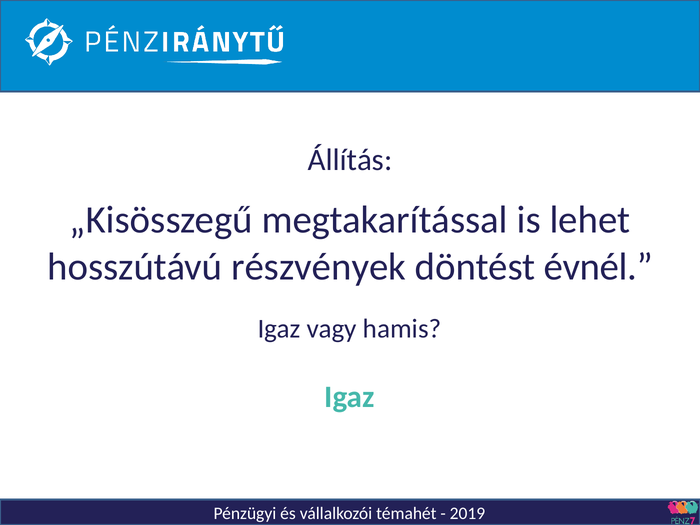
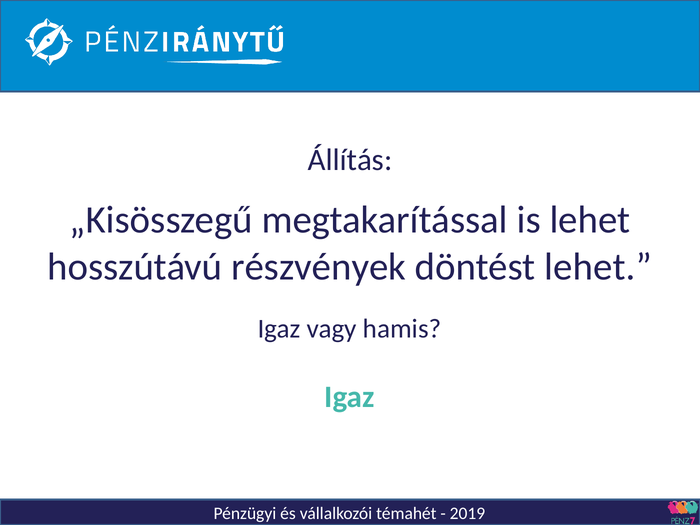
döntést évnél: évnél -> lehet (598, 267)
